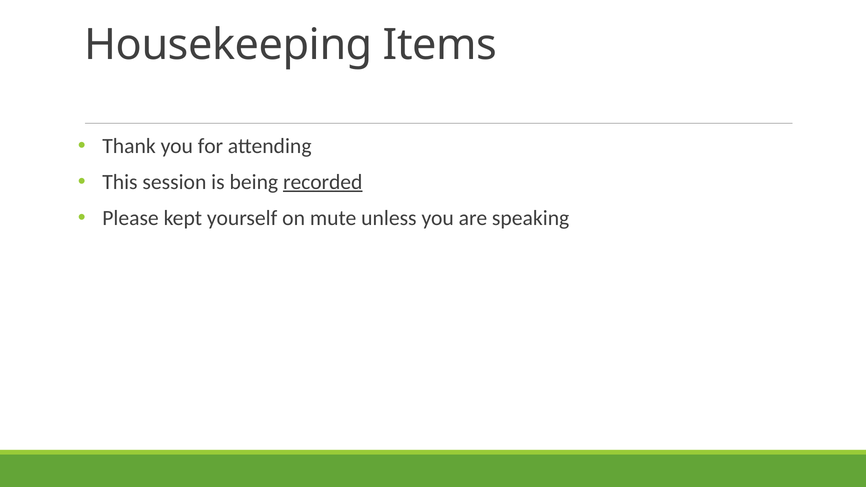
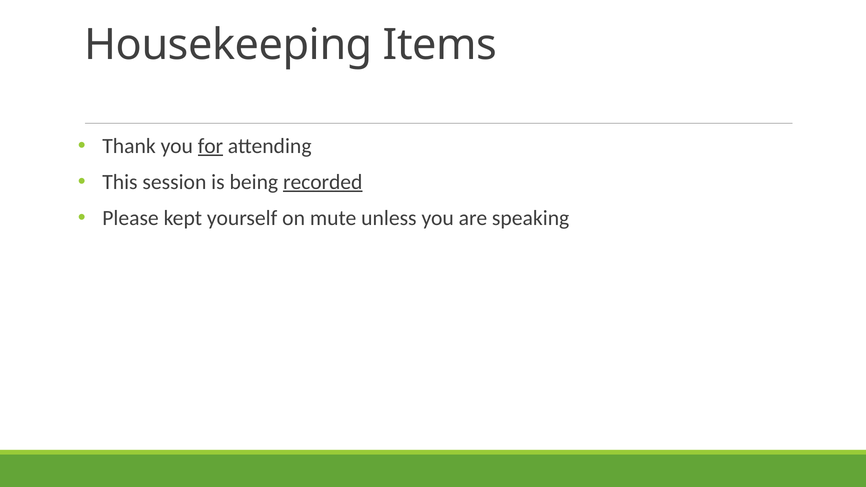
for underline: none -> present (210, 146)
